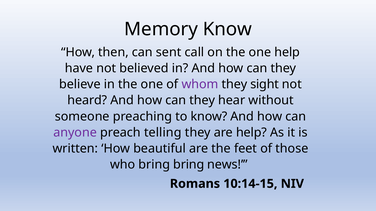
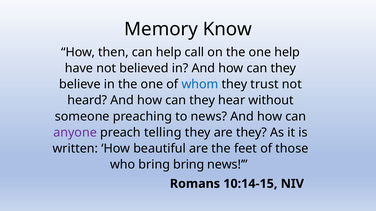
can sent: sent -> help (169, 52)
whom colour: purple -> blue (200, 84)
sight: sight -> trust (265, 84)
to know: know -> news (209, 117)
are help: help -> they (251, 133)
